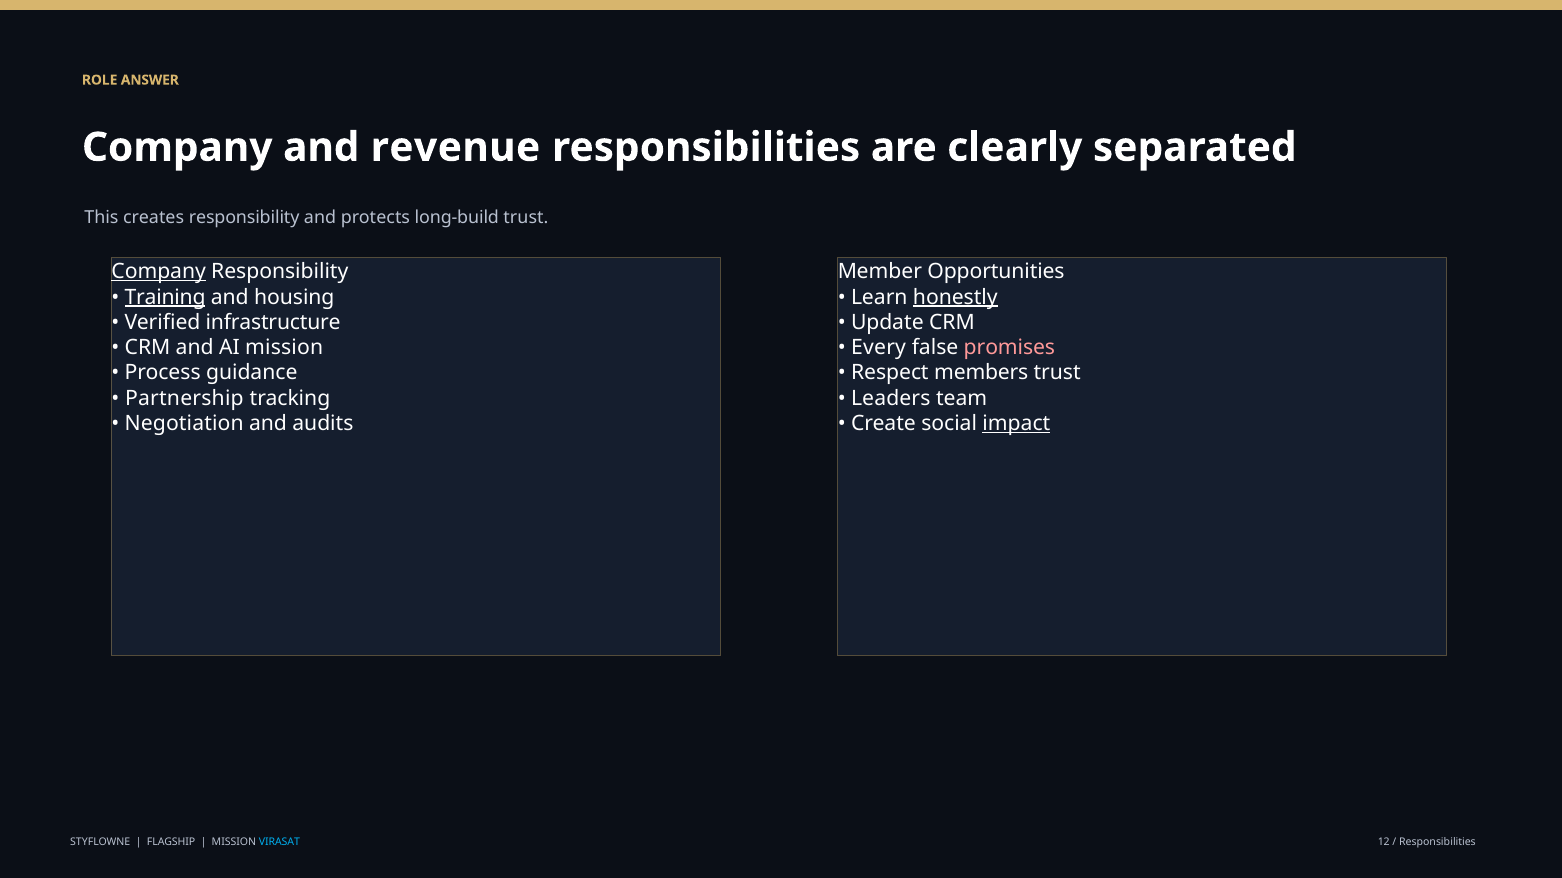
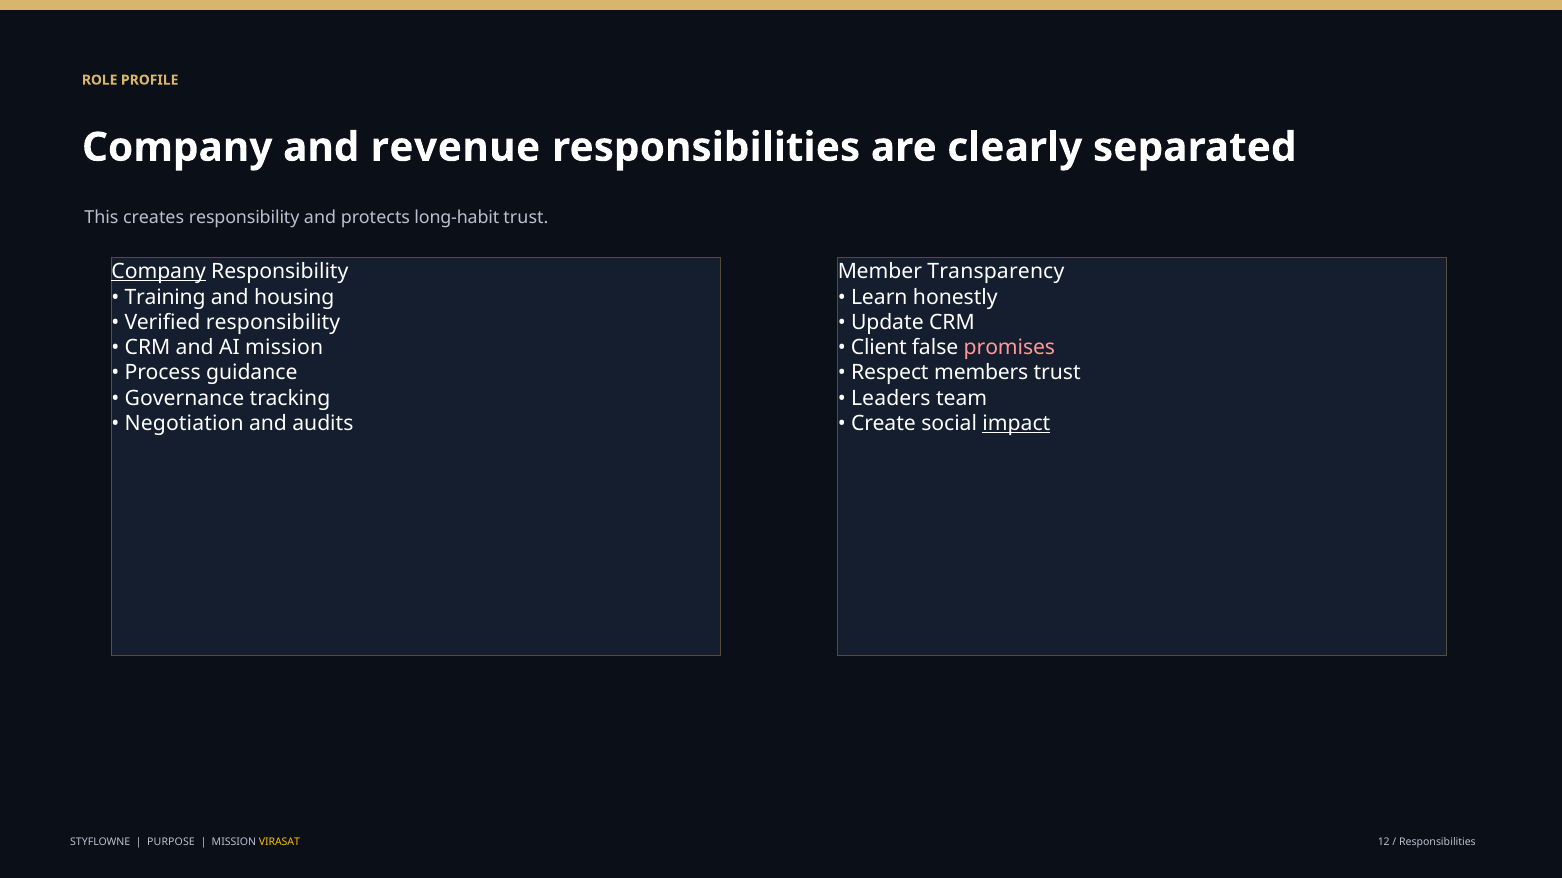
ANSWER: ANSWER -> PROFILE (150, 80)
long-build: long-build -> long-habit (457, 217)
Opportunities: Opportunities -> Transparency (996, 272)
Training underline: present -> none (165, 297)
honestly underline: present -> none (955, 297)
Verified infrastructure: infrastructure -> responsibility (273, 323)
Every: Every -> Client (879, 348)
Partnership: Partnership -> Governance (185, 398)
FLAGSHIP: FLAGSHIP -> PURPOSE (171, 843)
VIRASAT colour: light blue -> yellow (279, 843)
